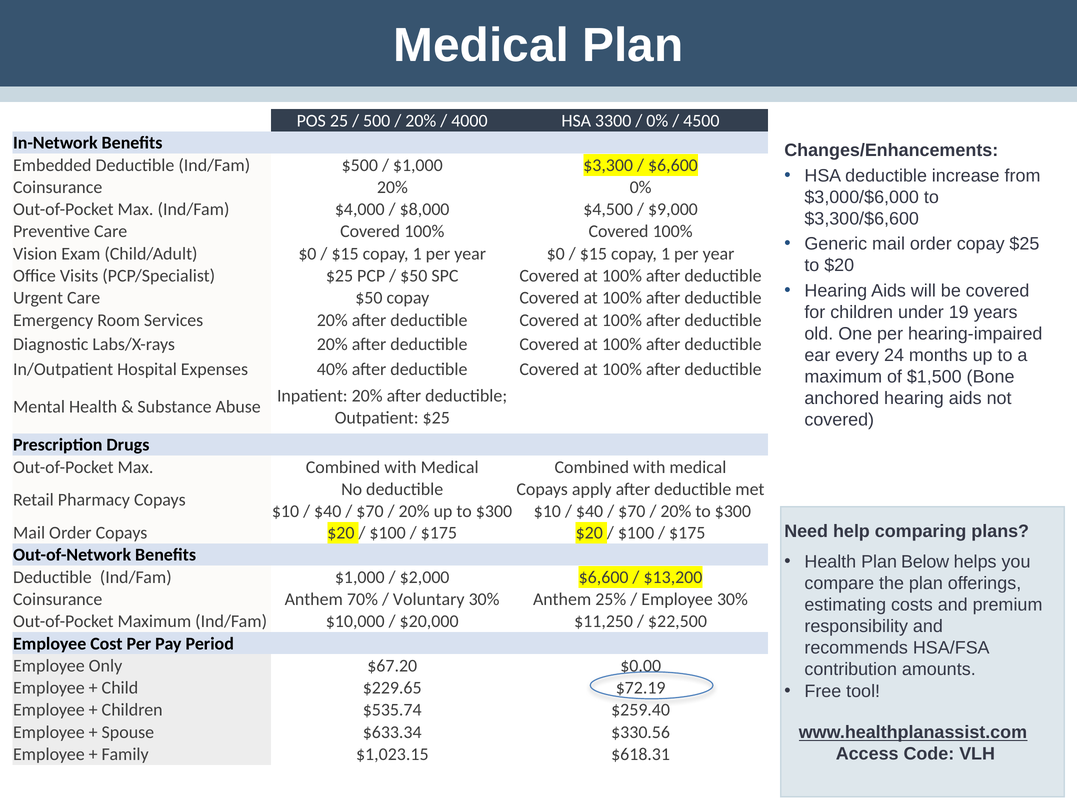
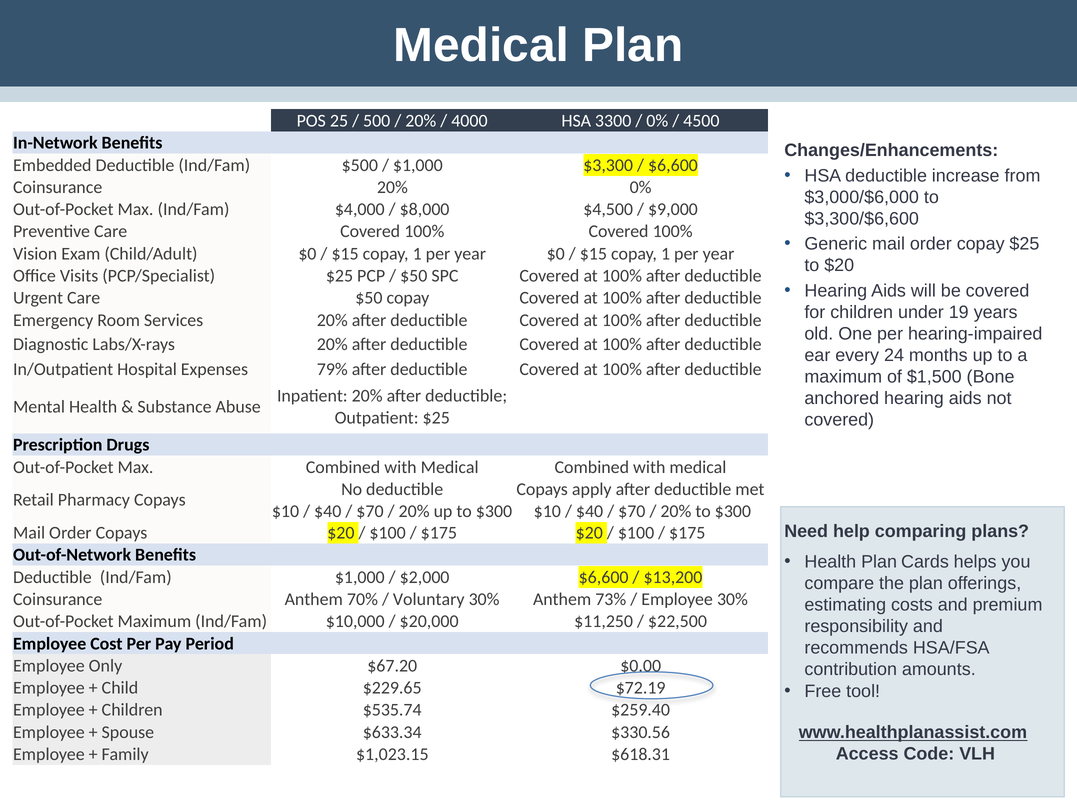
40%: 40% -> 79% (332, 369)
Below: Below -> Cards (925, 562)
25%: 25% -> 73% (611, 599)
